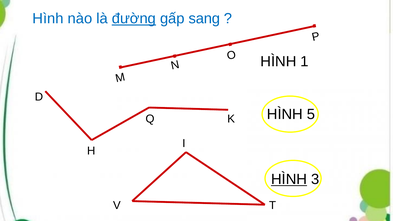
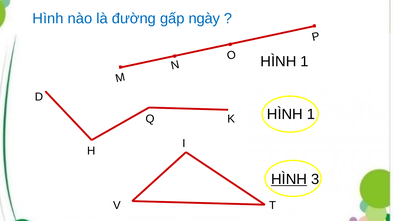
đường underline: present -> none (134, 19)
sang: sang -> ngày (204, 19)
Q HÌNH 5: 5 -> 1 (311, 114)
